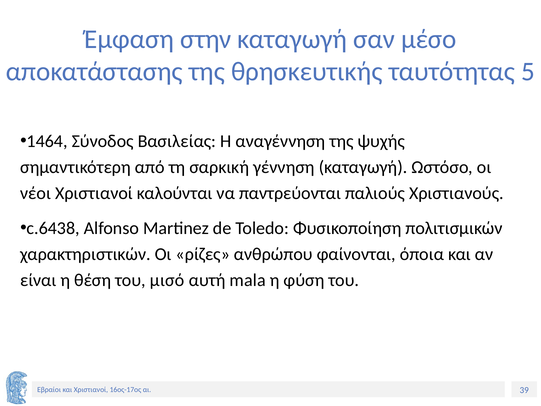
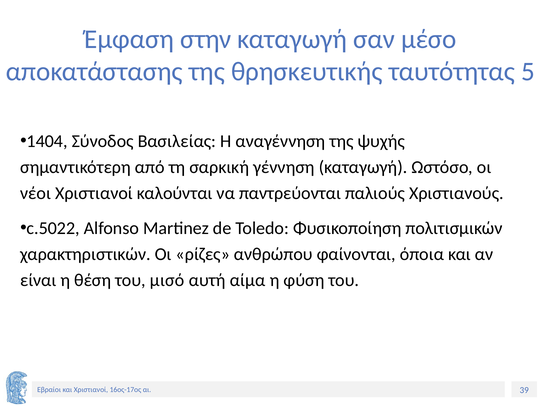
1464: 1464 -> 1404 (47, 141)
c.6438: c.6438 -> c.5022 (53, 228)
mala: mala -> αίμα (248, 280)
